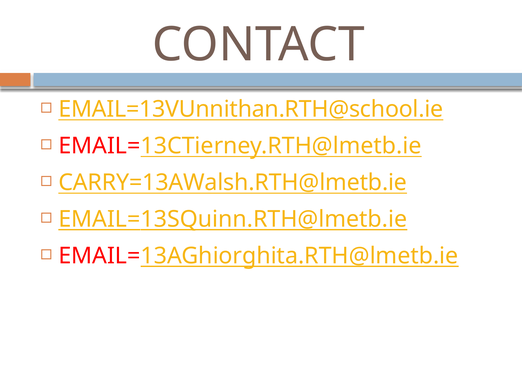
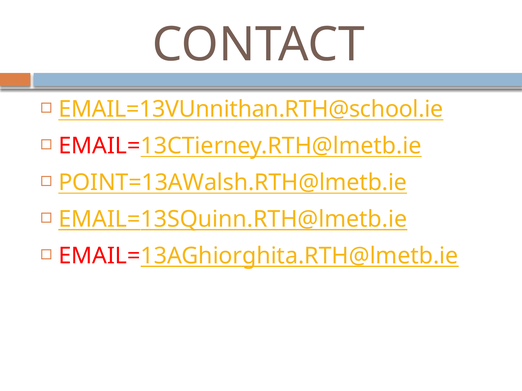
CARRY=13AWalsh.RTH@lmetb.ie: CARRY=13AWalsh.RTH@lmetb.ie -> POINT=13AWalsh.RTH@lmetb.ie (233, 183)
